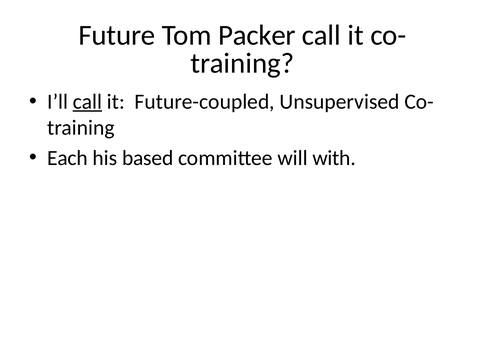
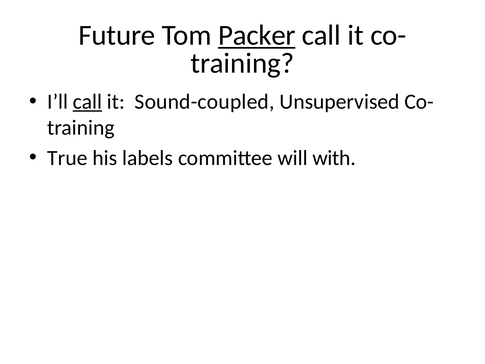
Packer underline: none -> present (257, 35)
Future-coupled: Future-coupled -> Sound-coupled (205, 102)
Each: Each -> True (67, 158)
based: based -> labels (148, 158)
